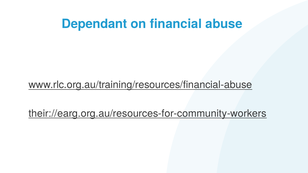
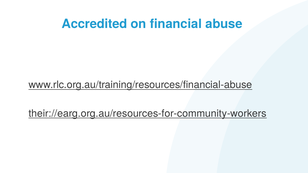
Dependant: Dependant -> Accredited (94, 24)
